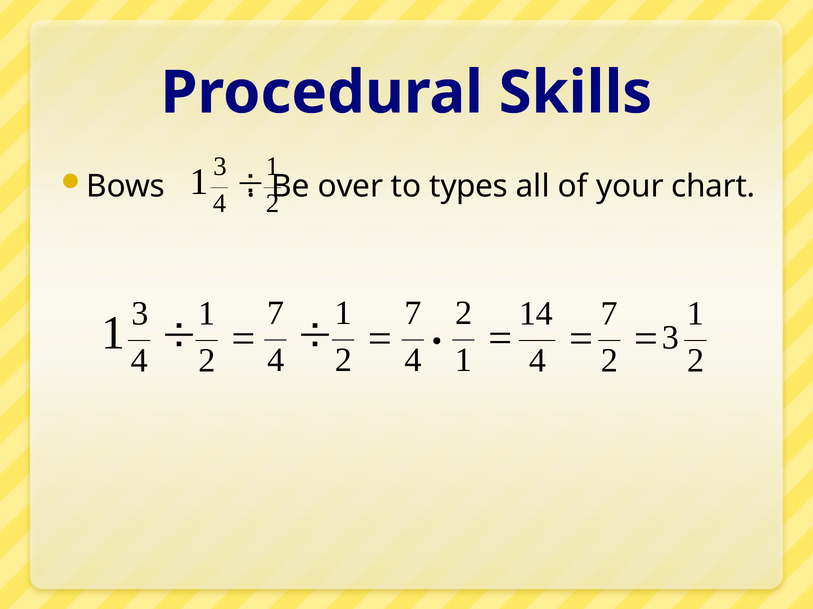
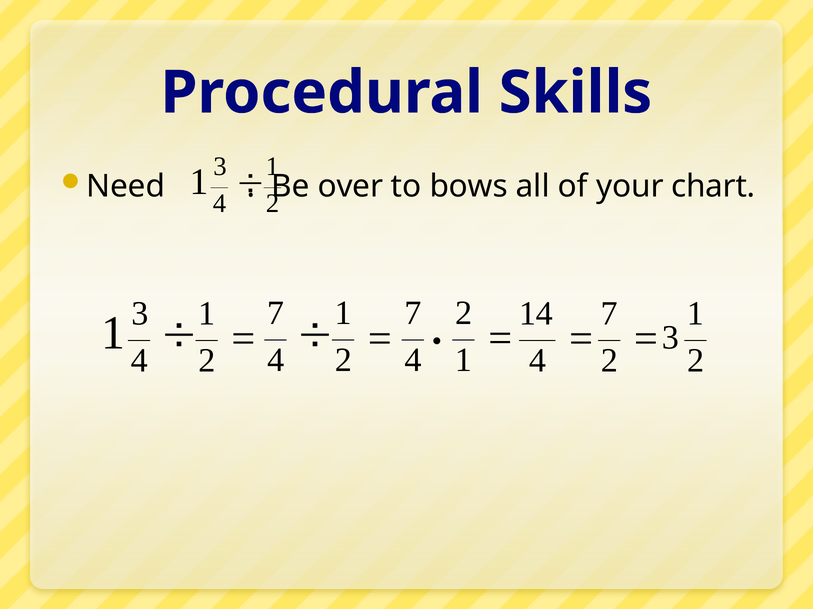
Bows: Bows -> Need (126, 187)
types: types -> bows (469, 187)
